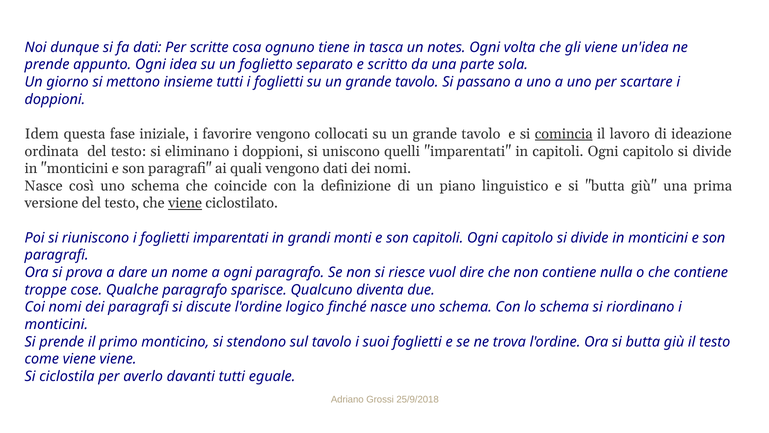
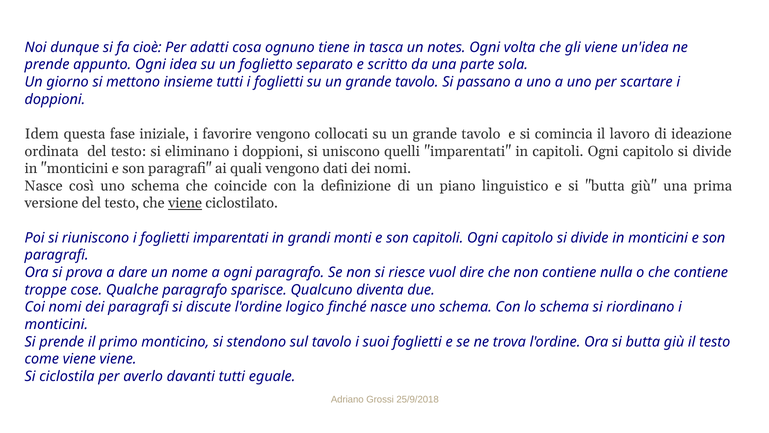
fa dati: dati -> cioè (147, 47)
scritte: scritte -> adatti (209, 47)
comincia underline: present -> none (564, 134)
